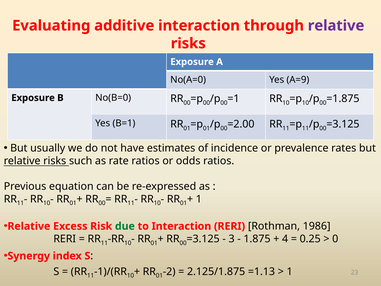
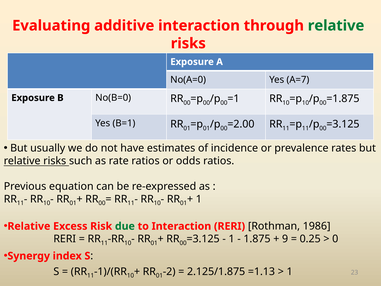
relative colour: purple -> green (336, 26)
A=9: A=9 -> A=7 (298, 80)
3: 3 -> 1 (232, 239)
4: 4 -> 9 (285, 239)
